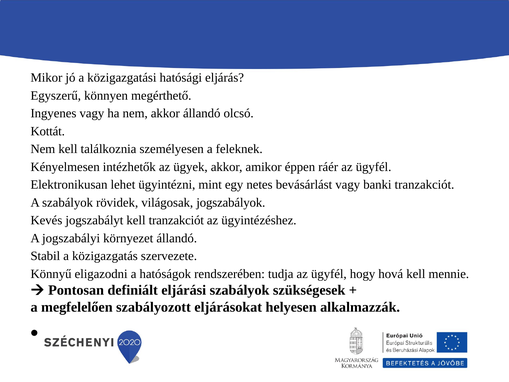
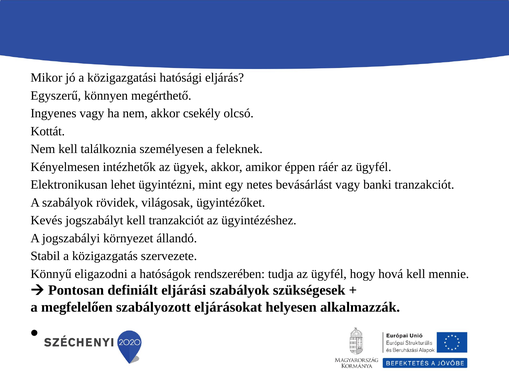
akkor állandó: állandó -> csekély (202, 113)
jogszabályok: jogszabályok -> ügyintézőket (231, 202)
